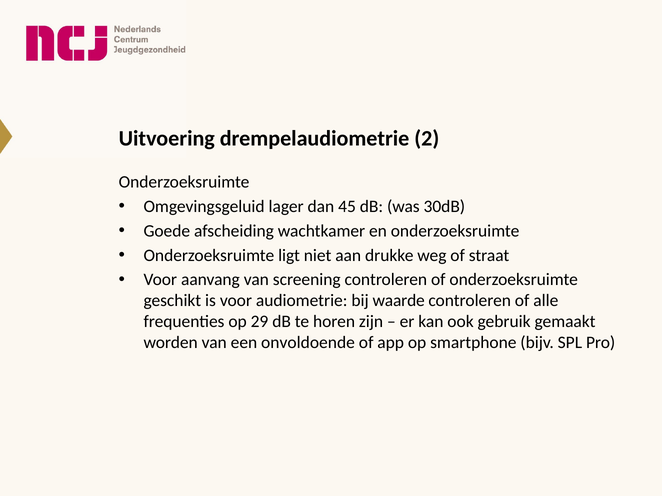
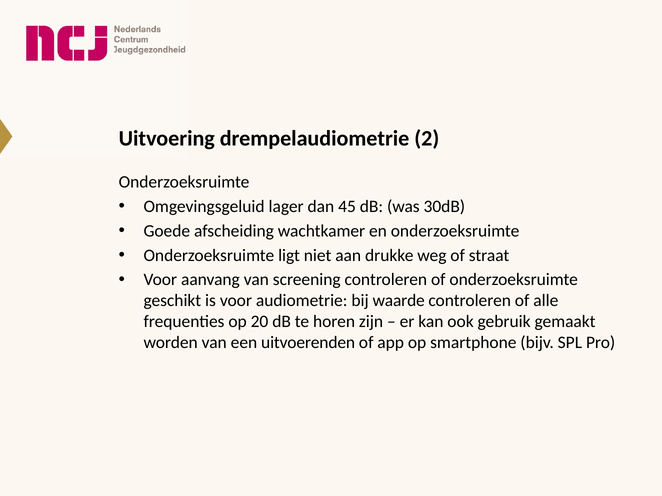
29: 29 -> 20 (260, 322)
onvoldoende: onvoldoende -> uitvoerenden (308, 343)
